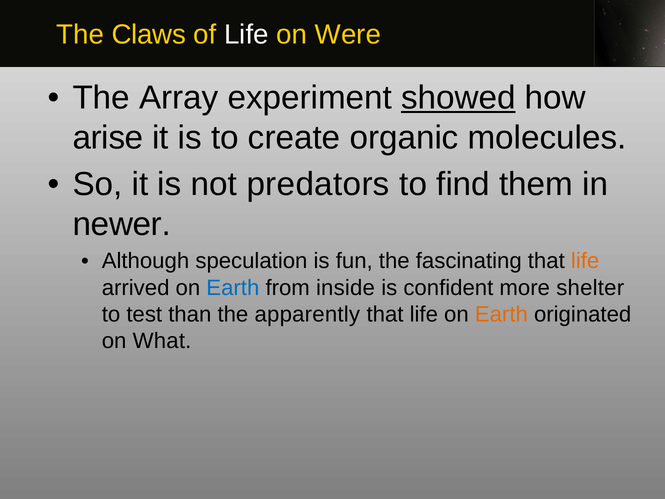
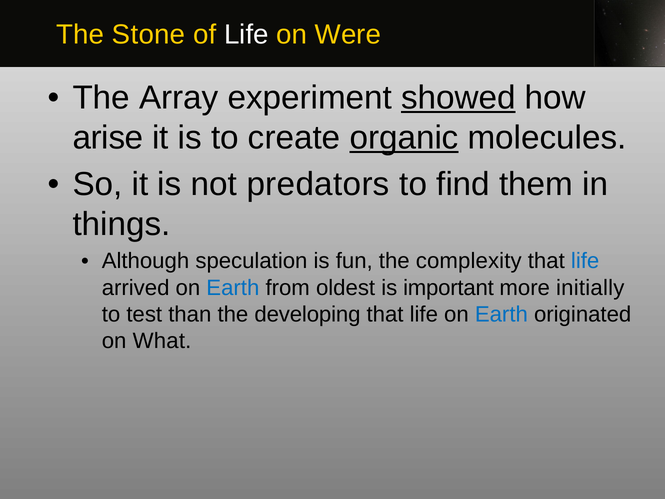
Claws: Claws -> Stone (149, 35)
organic underline: none -> present (404, 138)
newer: newer -> things (122, 224)
fascinating: fascinating -> complexity (469, 261)
life colour: orange -> blue (585, 261)
inside: inside -> oldest (346, 288)
confident: confident -> important (448, 288)
shelter: shelter -> initially (590, 288)
apparently: apparently -> developing (307, 314)
Earth colour: orange -> blue (501, 314)
